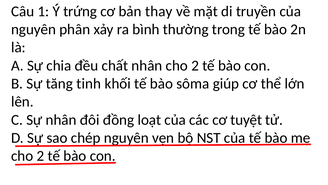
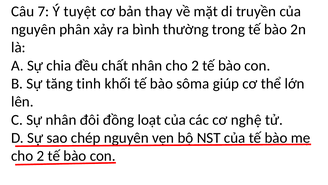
1: 1 -> 7 (43, 11)
trứng: trứng -> tuyệt (80, 11)
tuyệt: tuyệt -> nghệ (246, 119)
